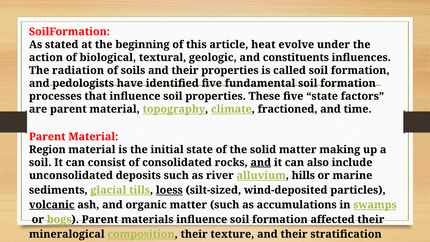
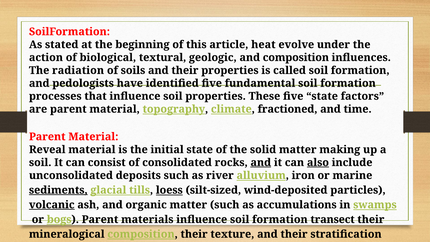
and constituents: constituents -> composition (296, 57)
Region: Region -> Reveal (47, 150)
also underline: none -> present (318, 162)
hills: hills -> iron (303, 175)
sediments underline: none -> present (58, 190)
affected: affected -> transect (333, 219)
